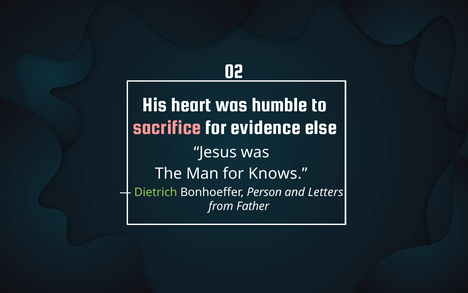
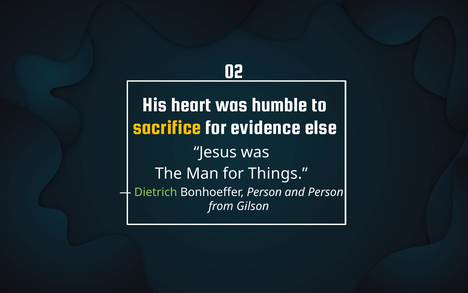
sacrifice colour: pink -> yellow (167, 127)
Knows: Knows -> Things (278, 173)
and Letters: Letters -> Person (326, 192)
Father: Father -> Gilson (253, 206)
